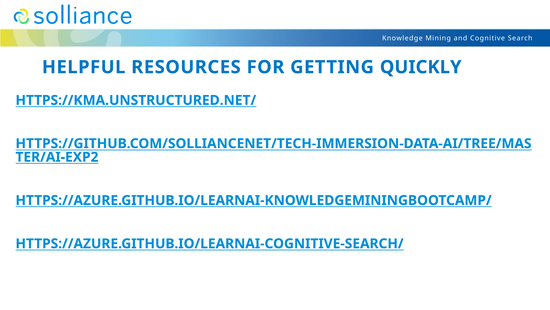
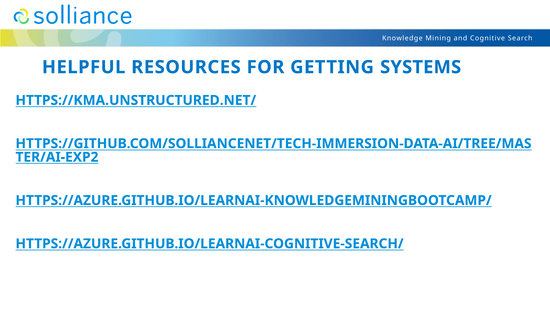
QUICKLY: QUICKLY -> SYSTEMS (421, 67)
